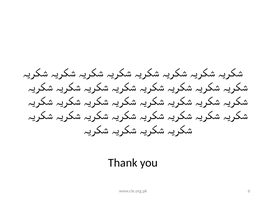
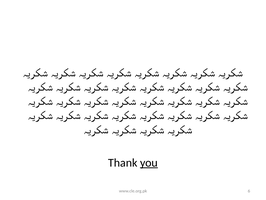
you underline: none -> present (149, 162)
